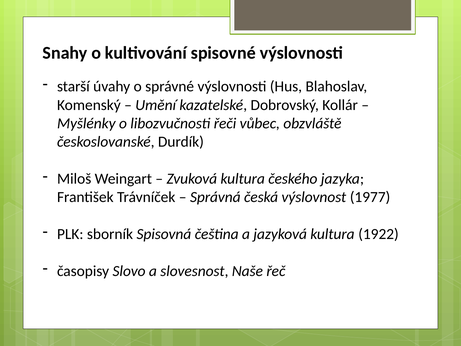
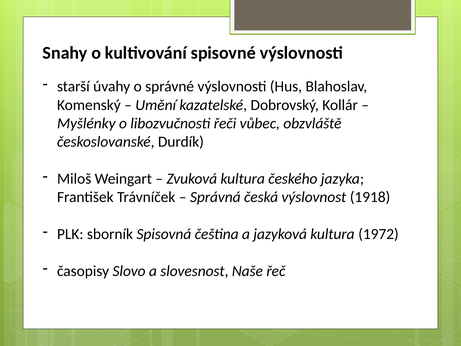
1977: 1977 -> 1918 (370, 197)
1922: 1922 -> 1972 (379, 234)
